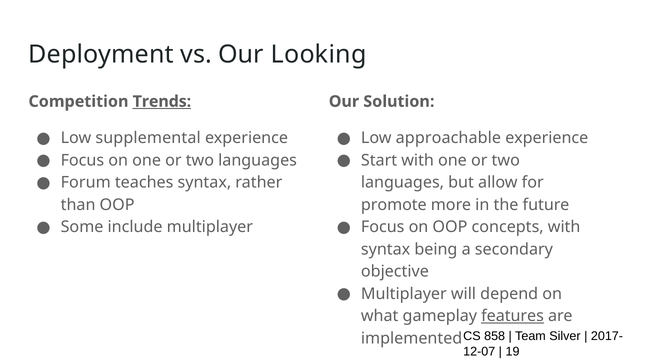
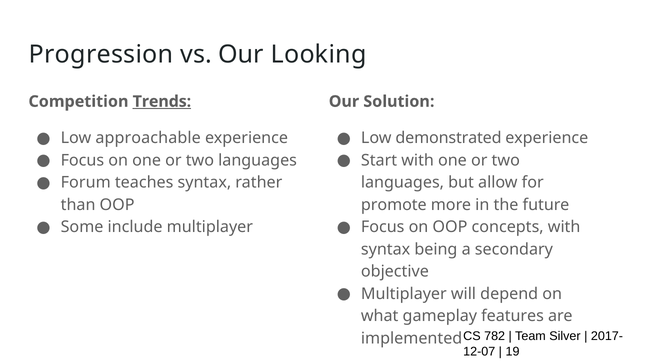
Deployment: Deployment -> Progression (101, 55)
supplemental: supplemental -> approachable (148, 138)
approachable: approachable -> demonstrated (449, 138)
features underline: present -> none (513, 316)
858: 858 -> 782 (495, 336)
